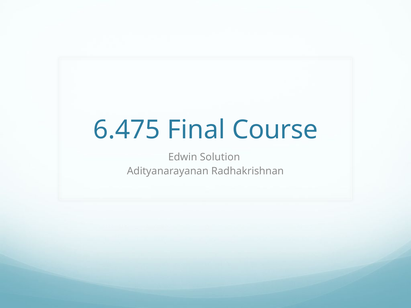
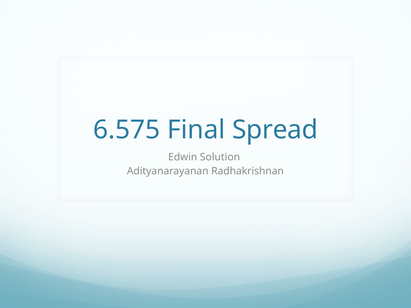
6.475: 6.475 -> 6.575 (127, 130)
Course: Course -> Spread (275, 130)
